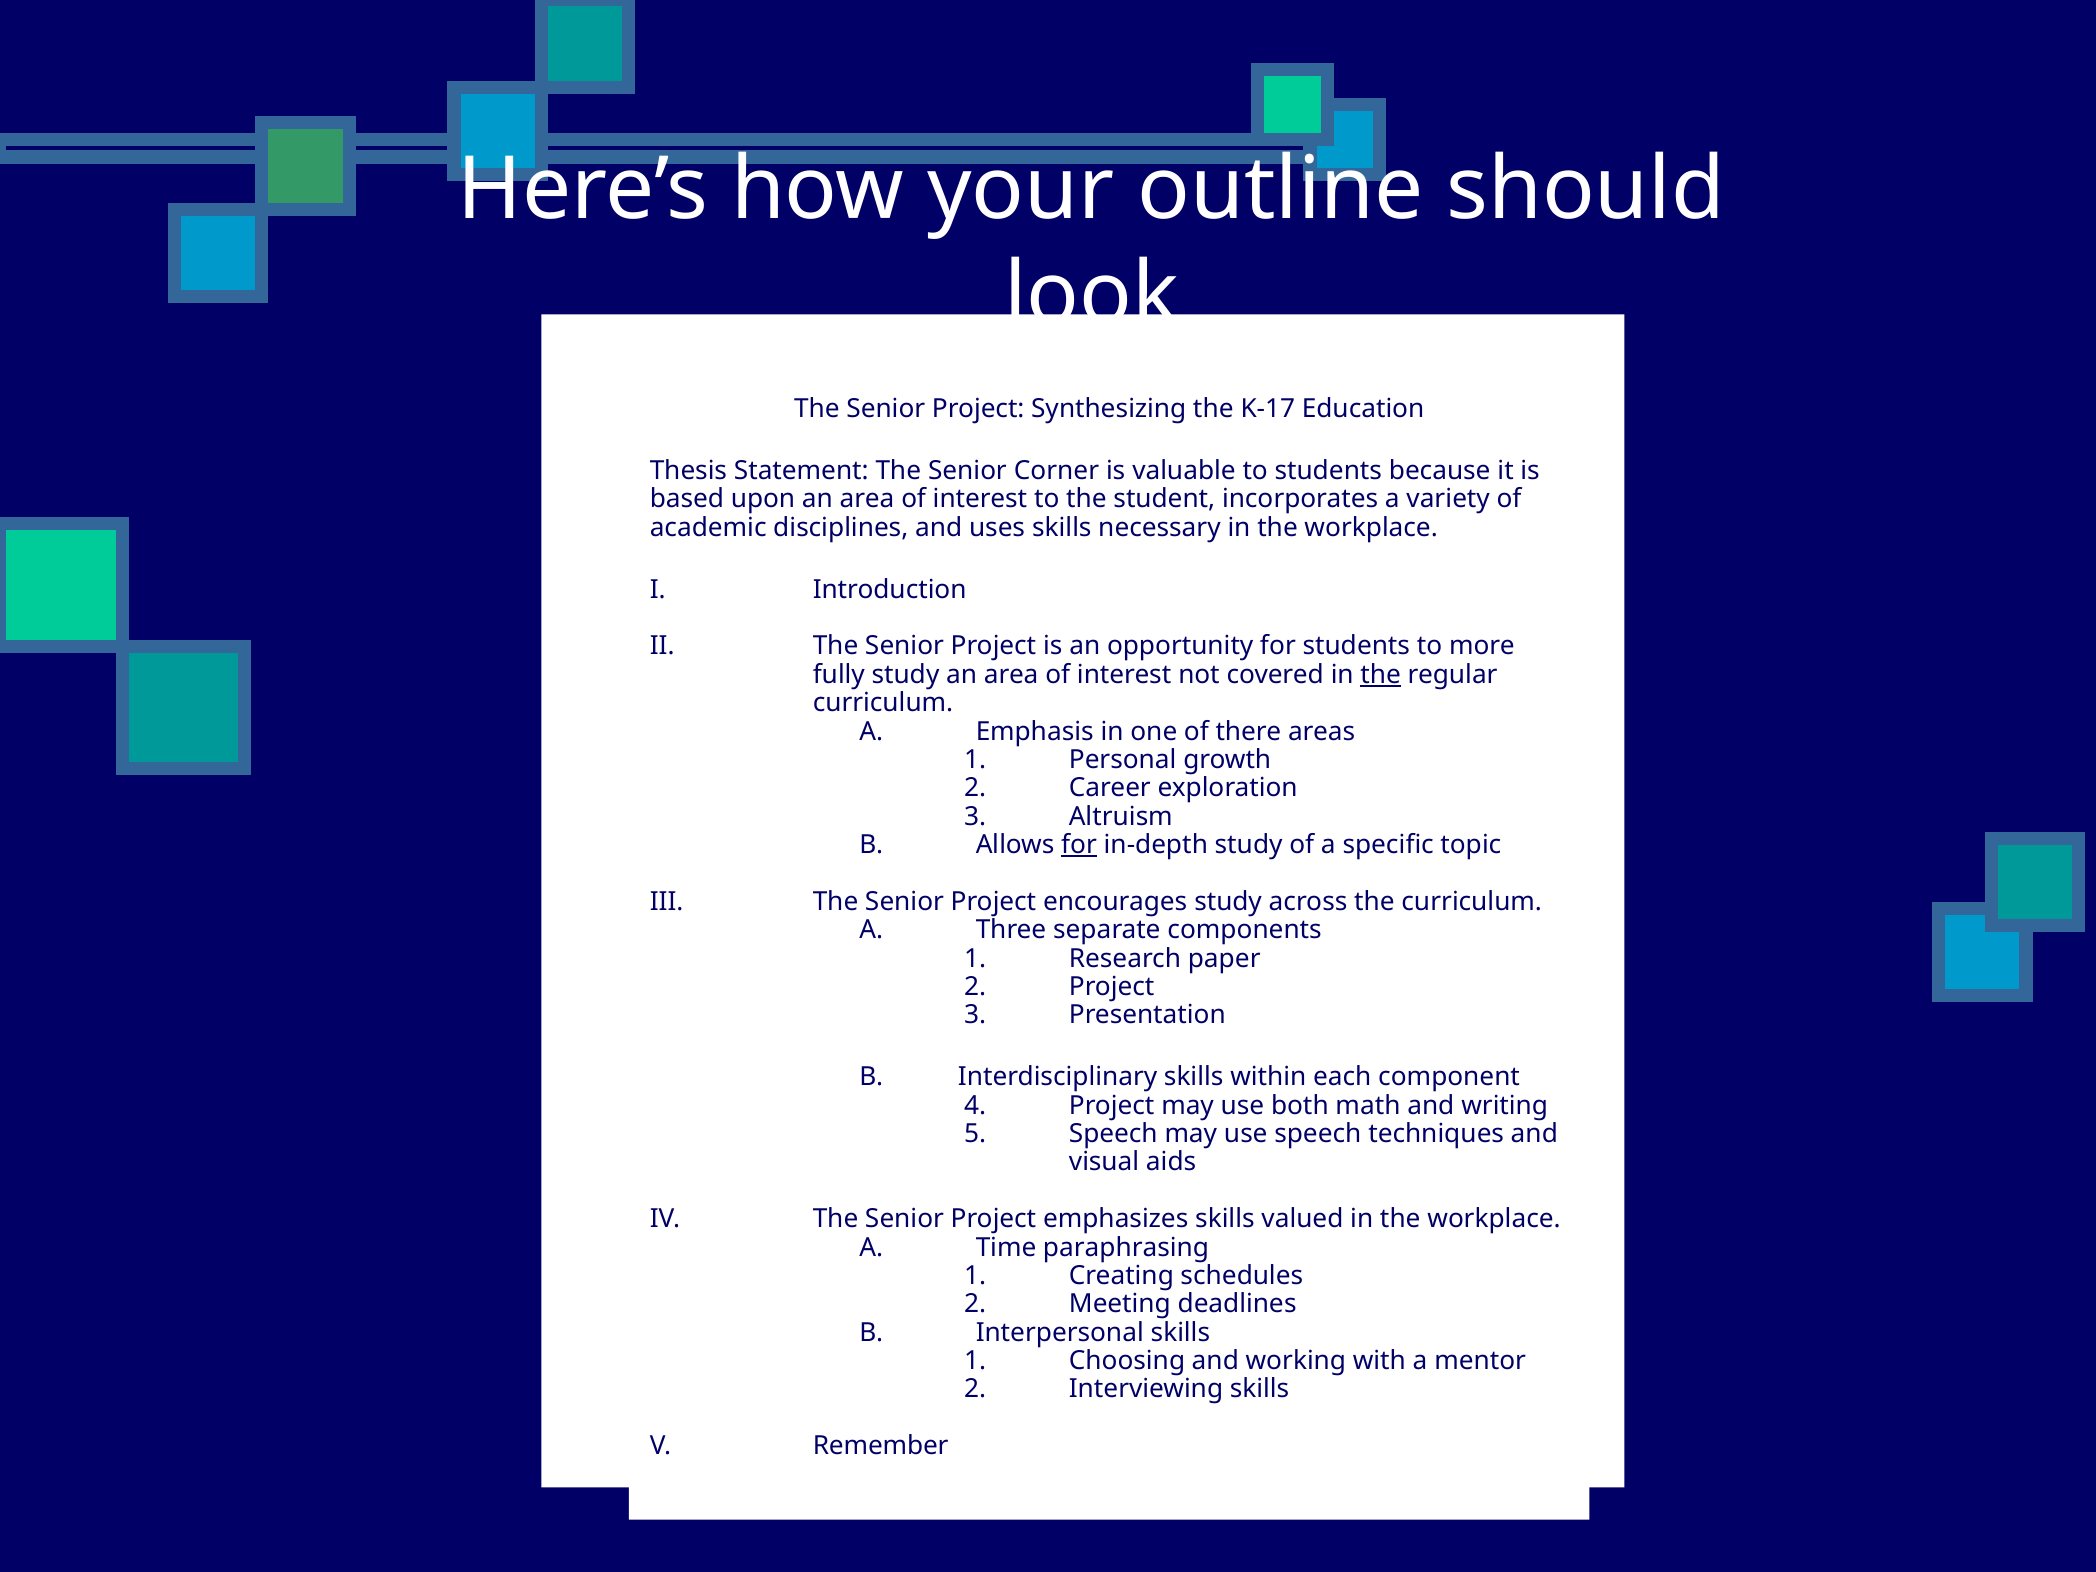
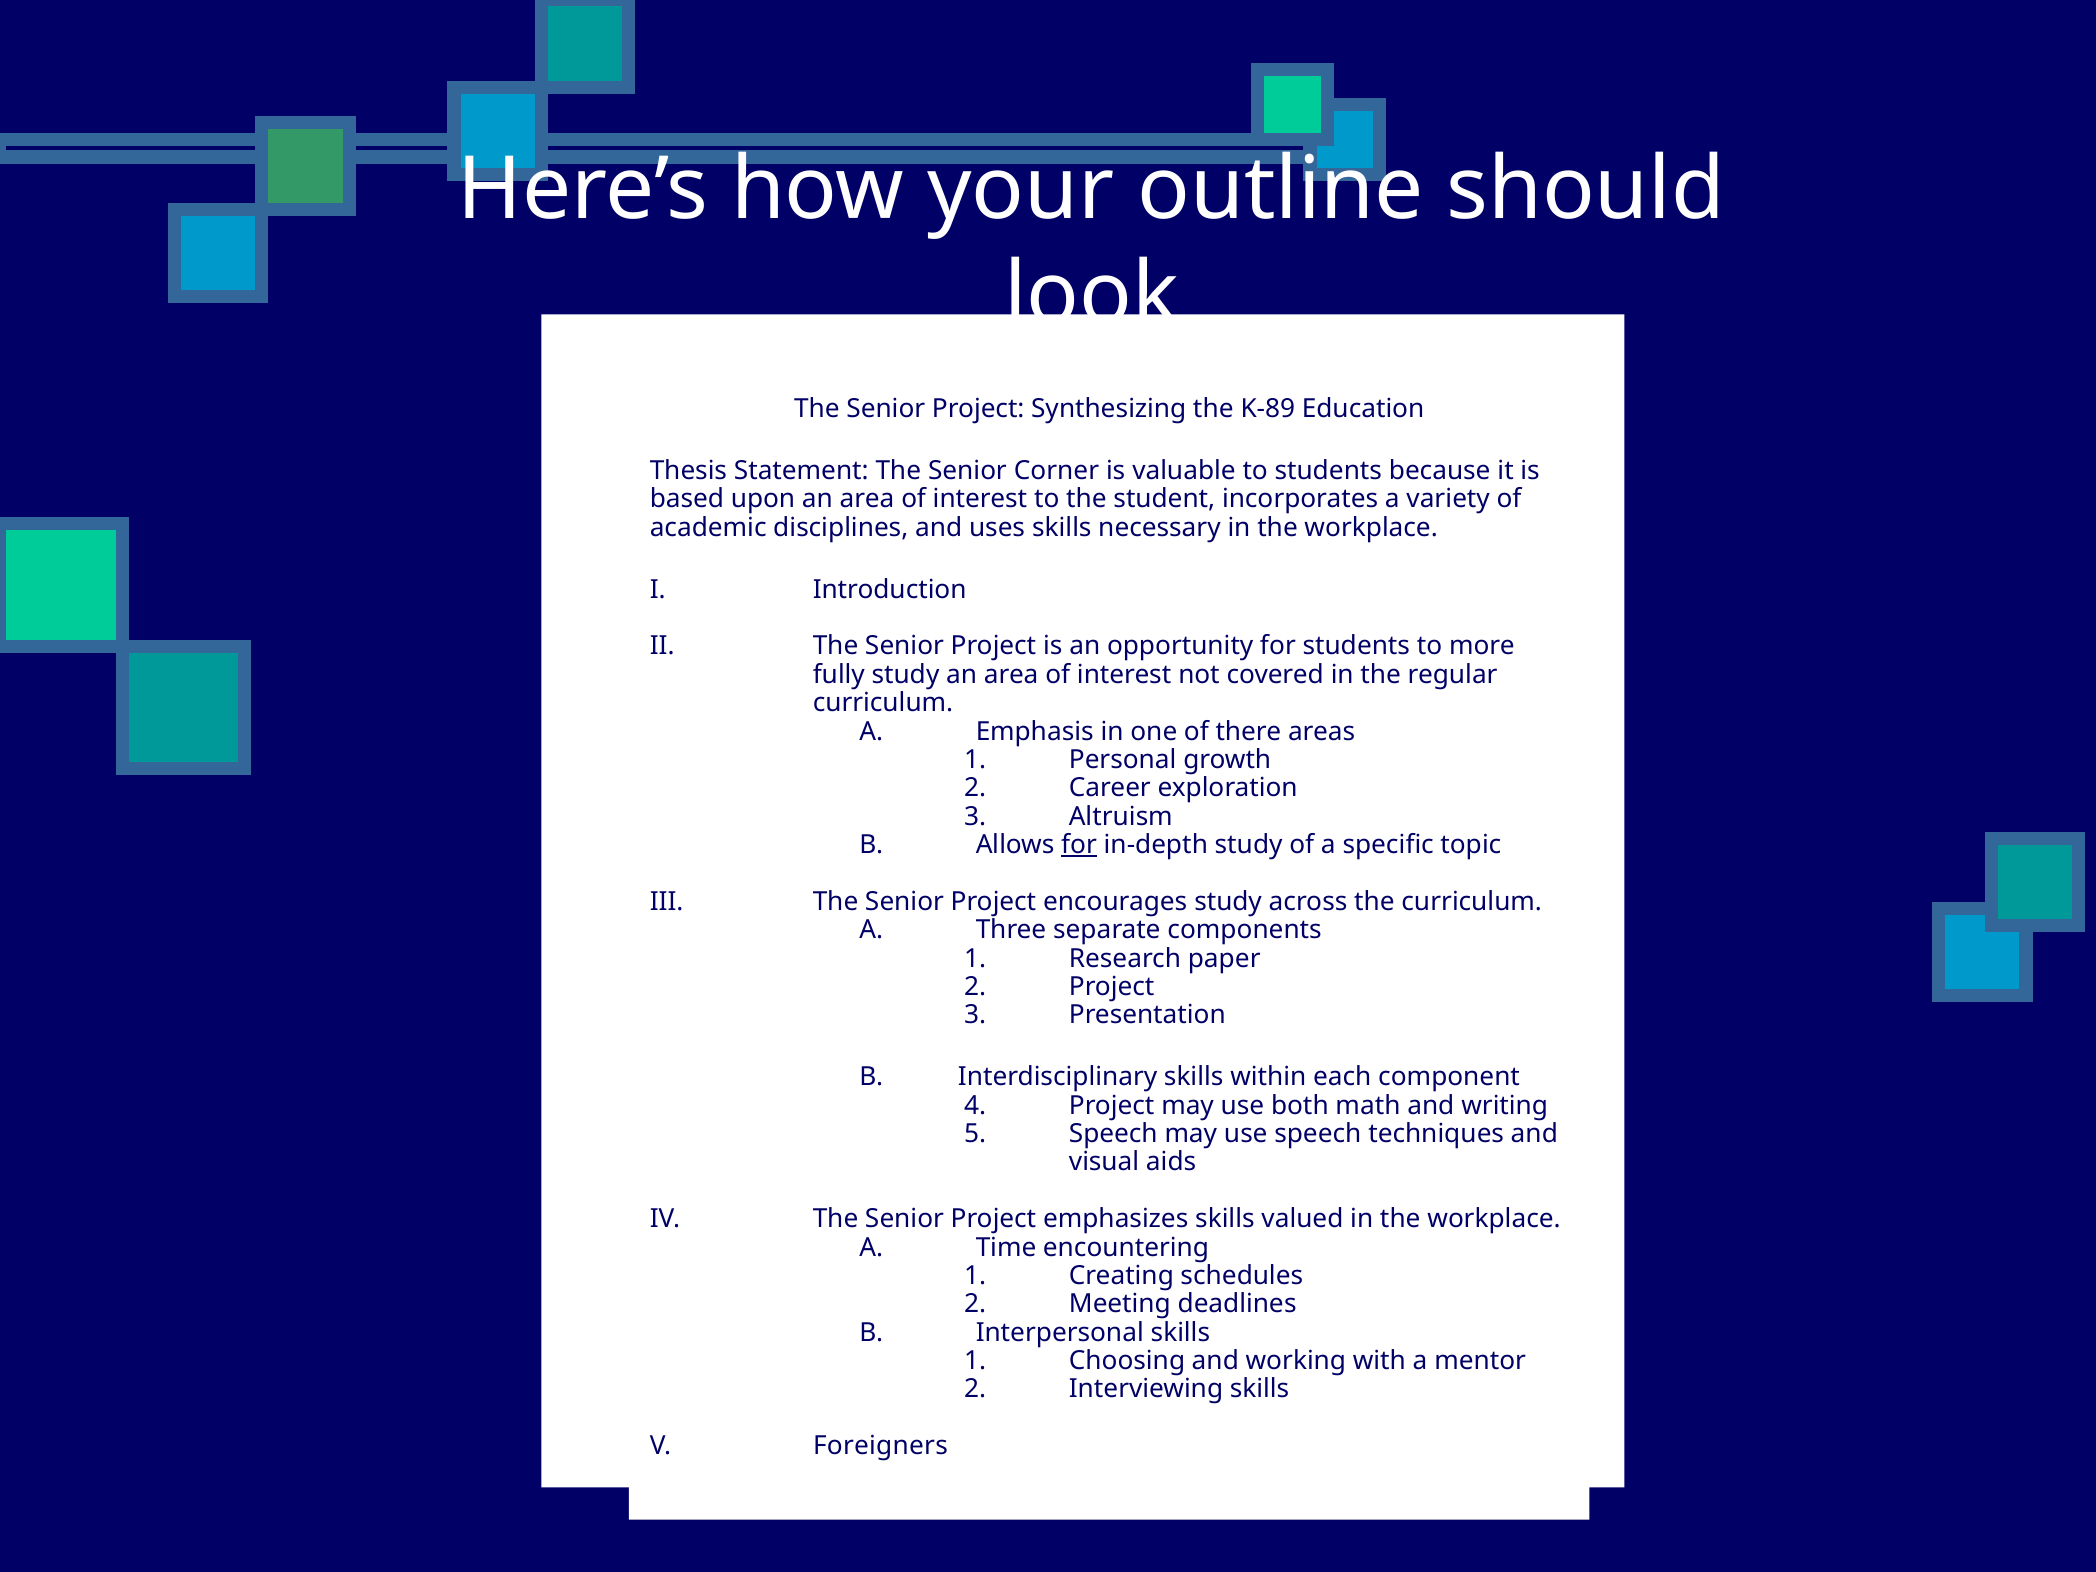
K-17: K-17 -> K-89 (1268, 409)
the underline: present -> none (1381, 675)
paraphrasing: paraphrasing -> encountering (1126, 1247)
Remember: Remember -> Foreigners (880, 1446)
